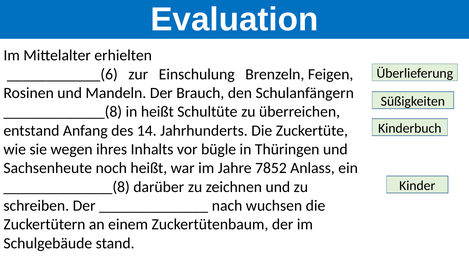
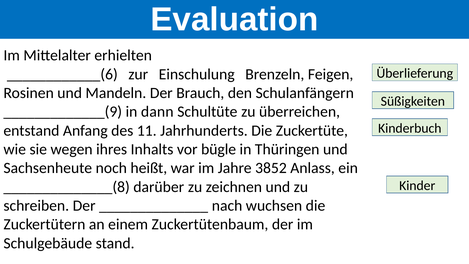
_____________(8: _____________(8 -> _____________(9 (63, 112)
in heißt: heißt -> dann (157, 112)
14: 14 -> 11 (147, 130)
7852: 7852 -> 3852 (271, 168)
